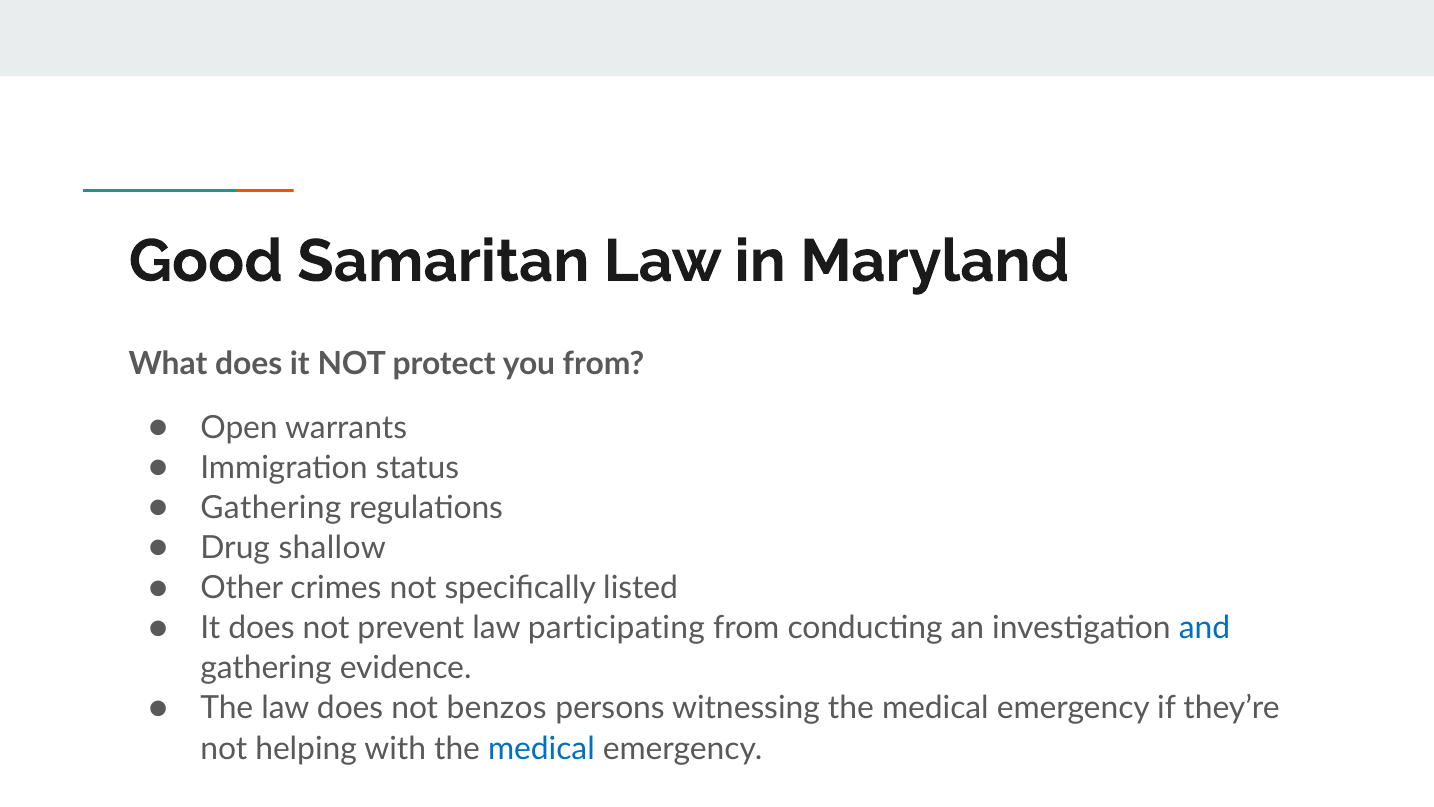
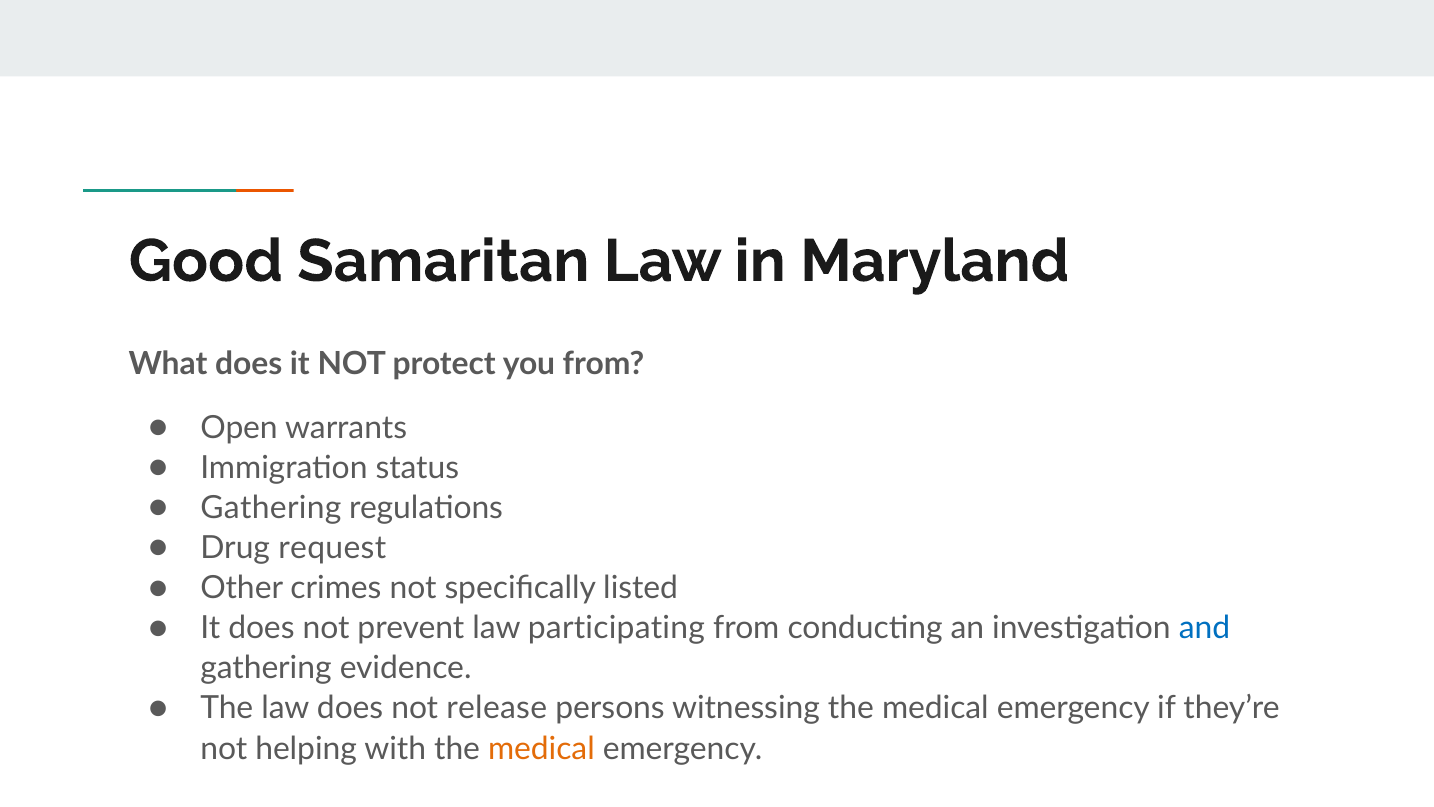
shallow: shallow -> request (332, 548)
benzos: benzos -> release (497, 708)
medical colour: blue -> orange (541, 748)
